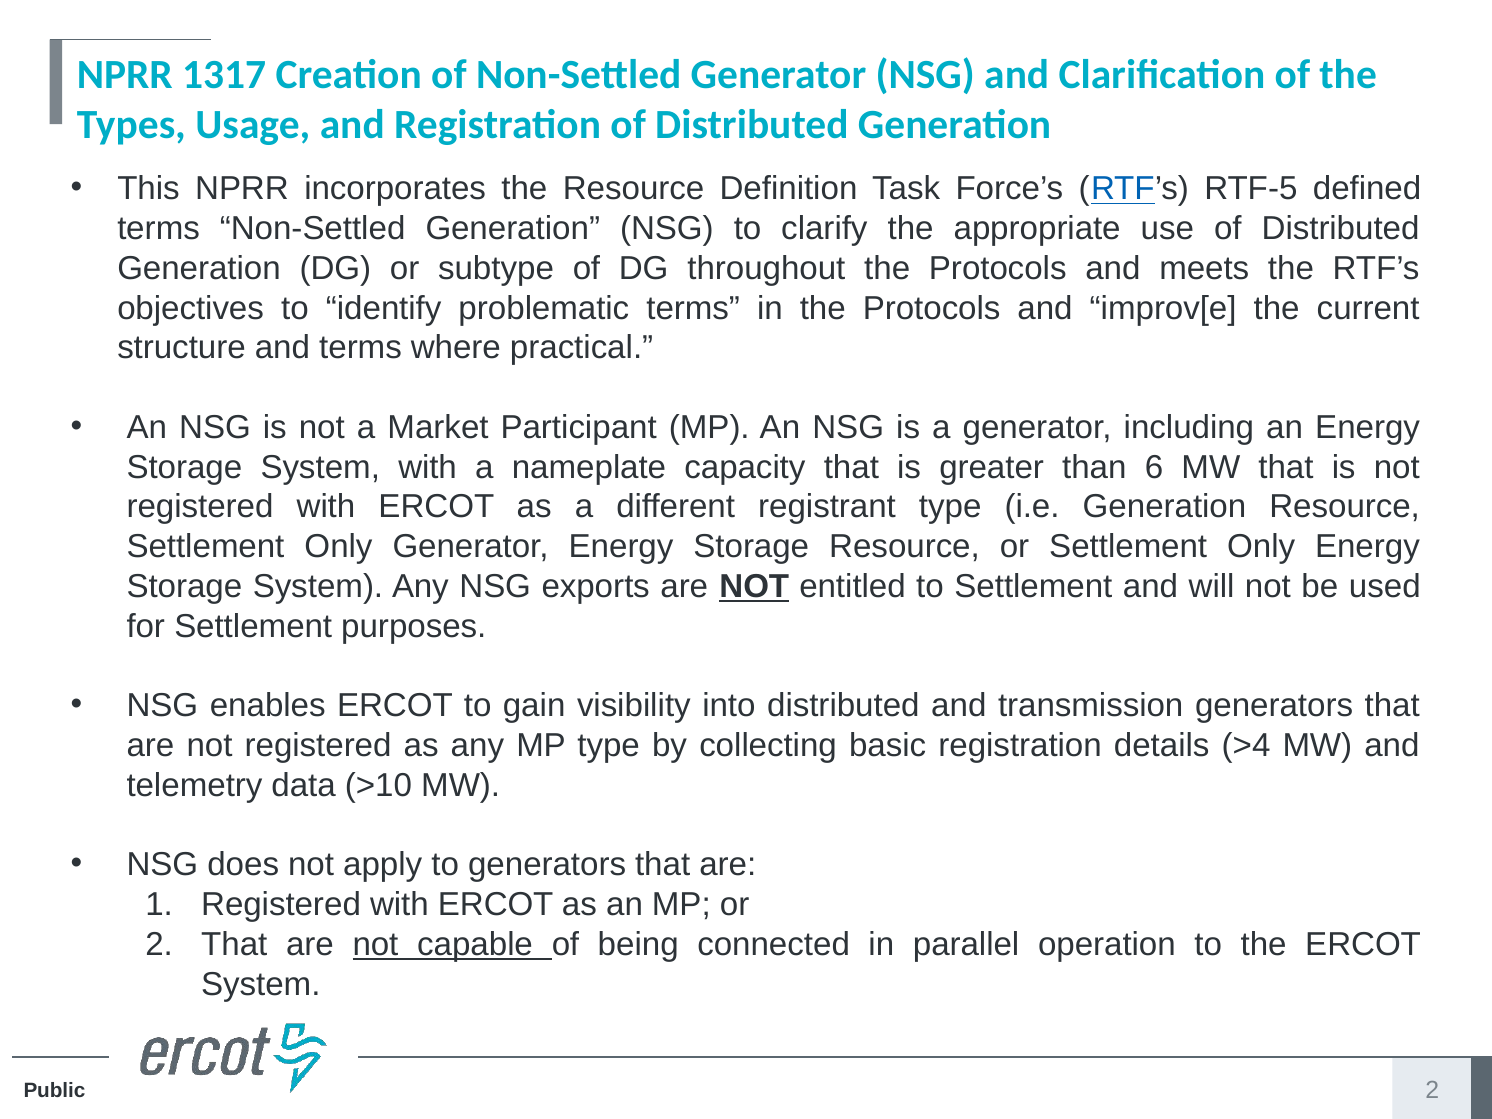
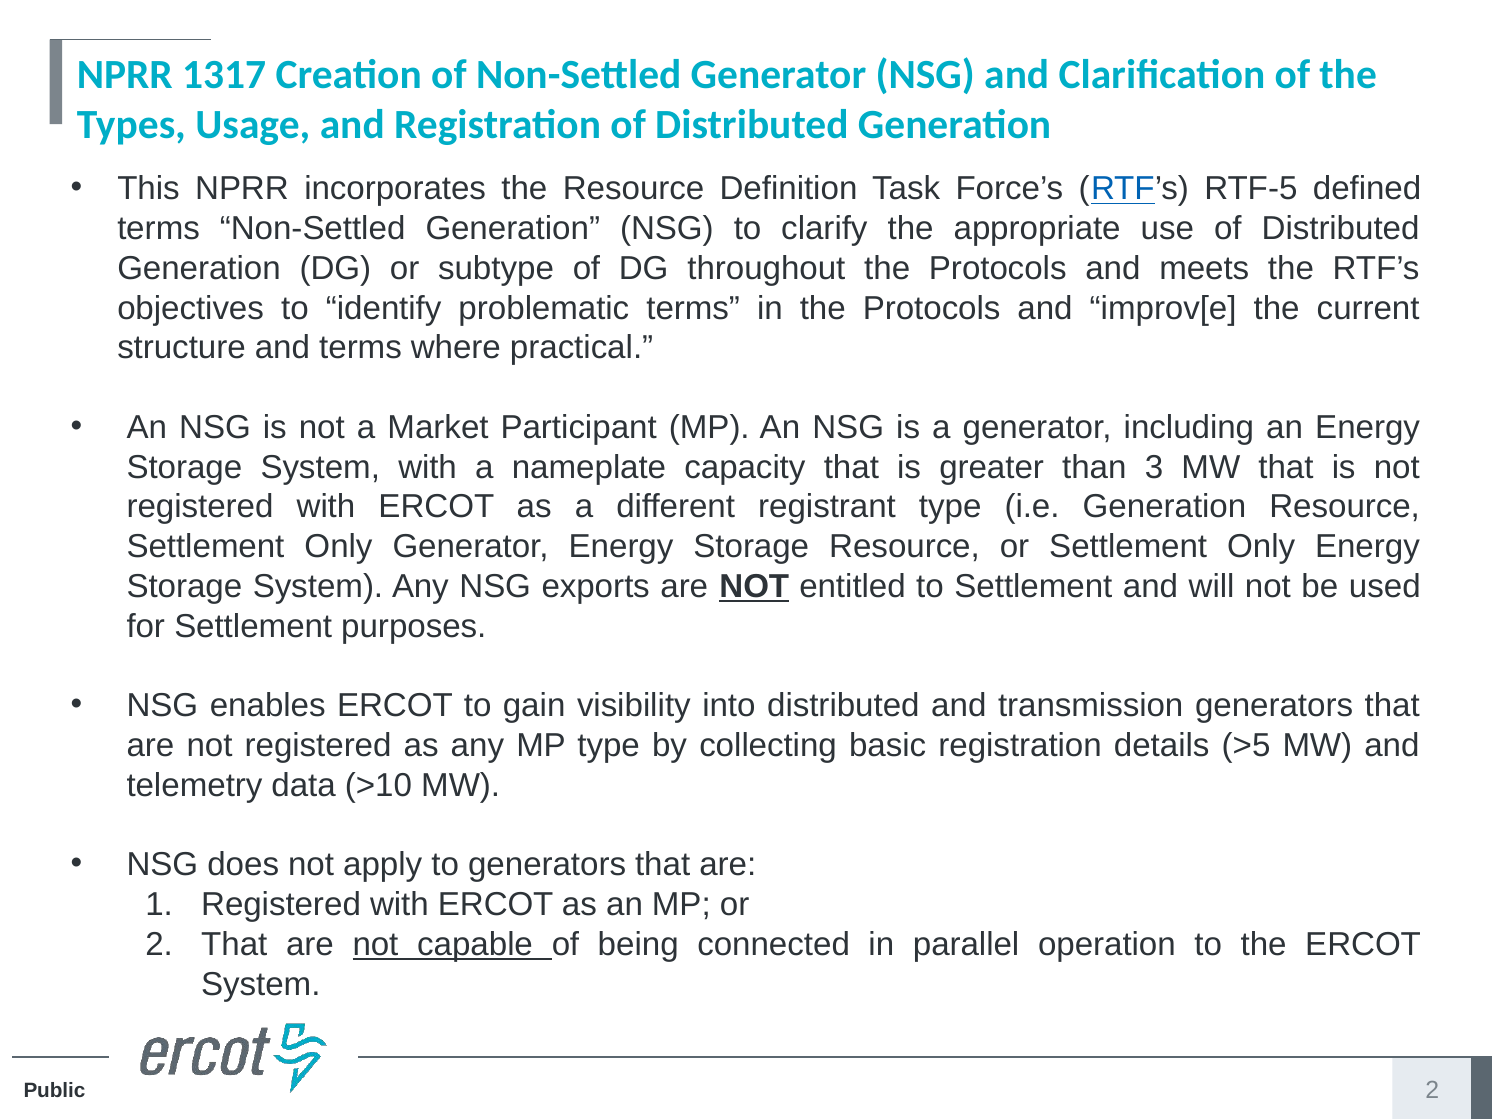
6: 6 -> 3 (1154, 467)
>4: >4 -> >5 (1246, 746)
